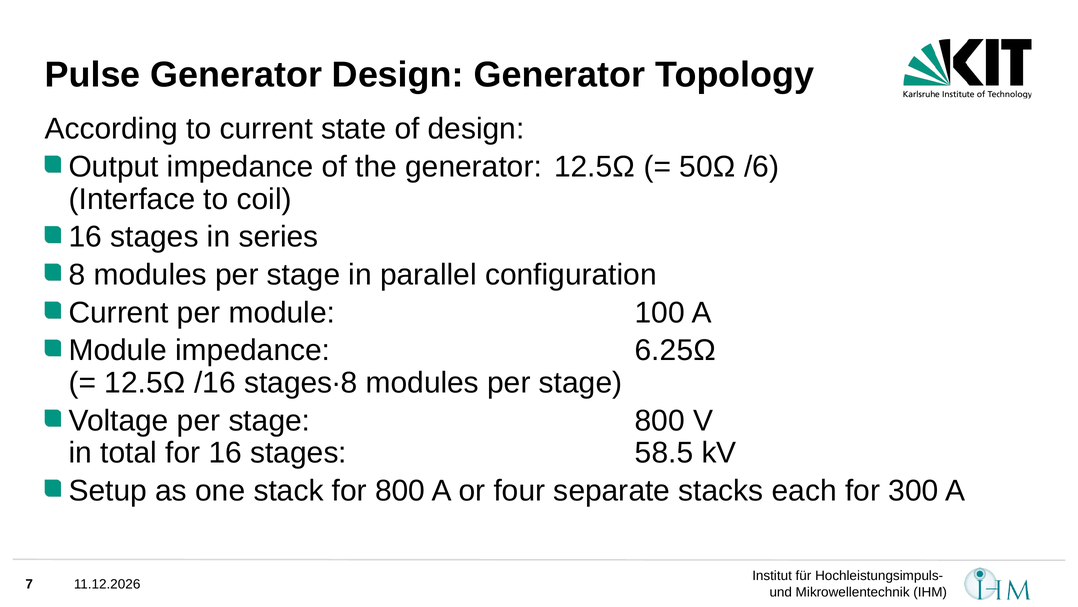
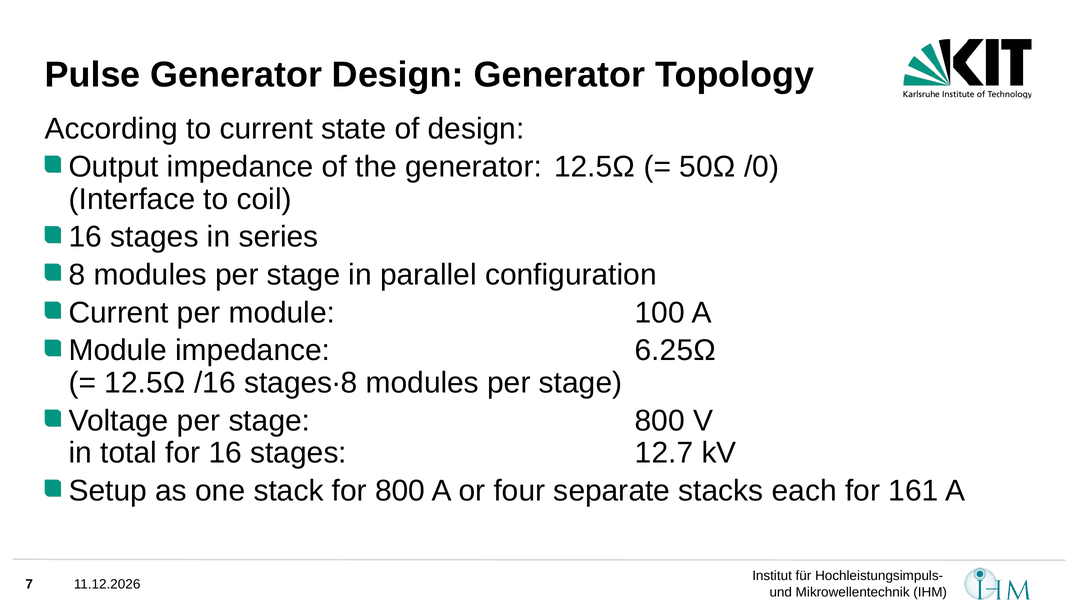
/6: /6 -> /0 (762, 167)
58.5: 58.5 -> 12.7 (664, 453)
300: 300 -> 161 (913, 490)
